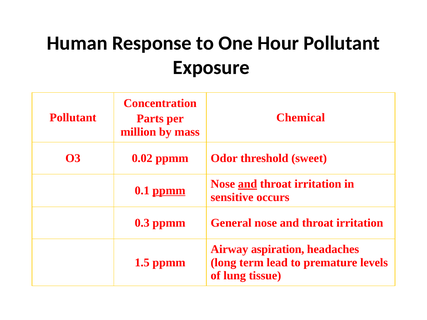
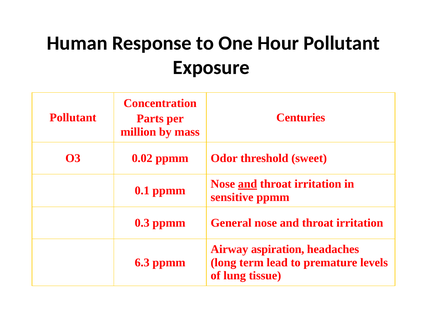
Chemical: Chemical -> Centuries (301, 118)
ppmm underline: present -> none (169, 191)
sensitive occurs: occurs -> ppmm (273, 197)
1.5: 1.5 -> 6.3 (142, 263)
